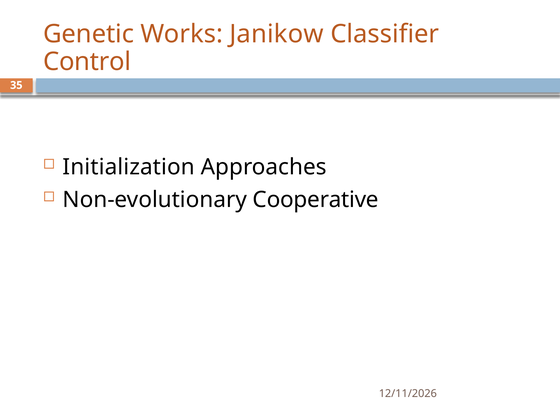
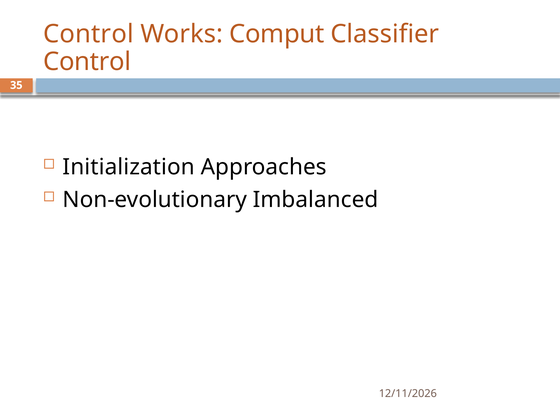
Genetic: Genetic -> Control (88, 34)
Janikow: Janikow -> Comput (277, 34)
Cooperative: Cooperative -> Imbalanced (316, 200)
